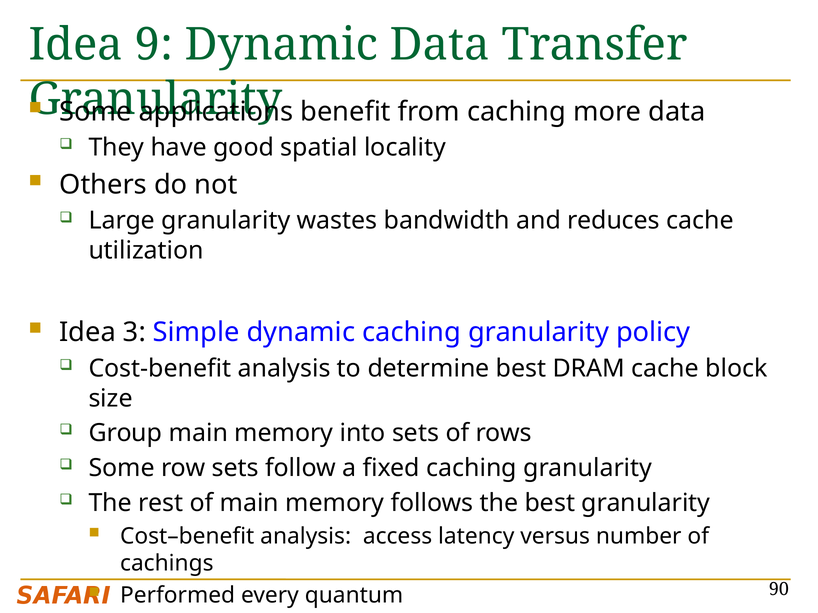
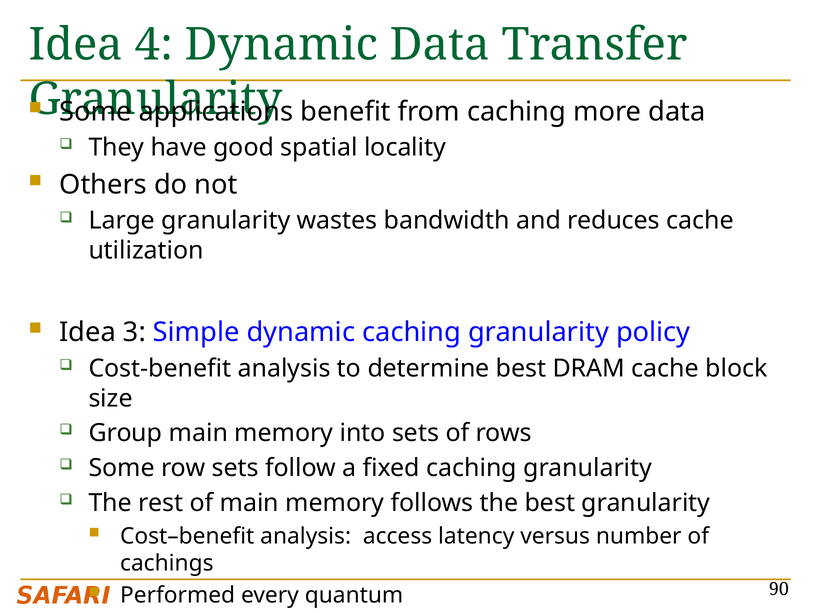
9: 9 -> 4 (154, 45)
